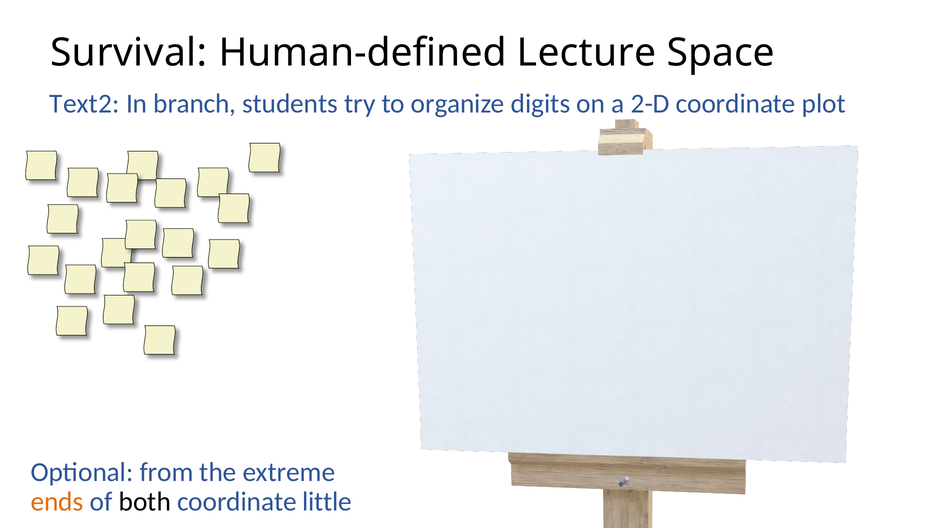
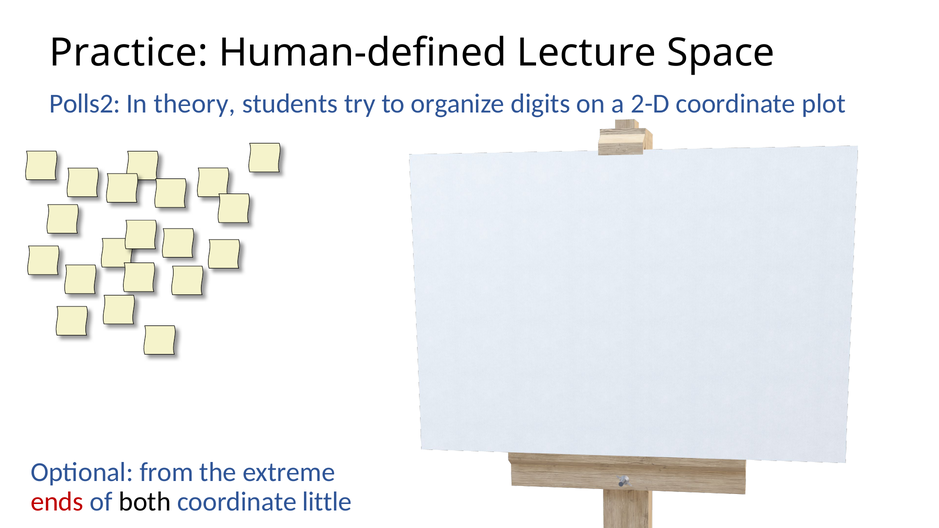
Survival: Survival -> Practice (129, 53)
Text2: Text2 -> Polls2 (85, 104)
branch: branch -> theory (195, 104)
ends colour: orange -> red (57, 502)
